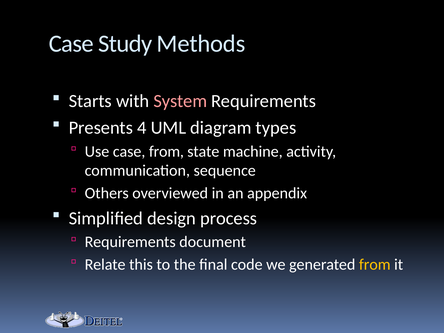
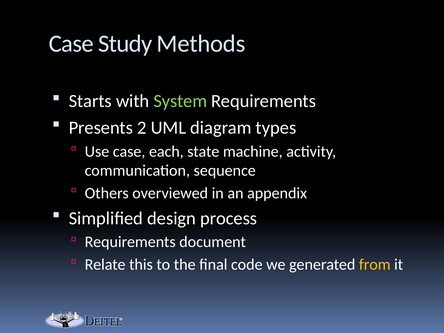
System colour: pink -> light green (180, 101)
4: 4 -> 2 (142, 128)
case from: from -> each (166, 151)
